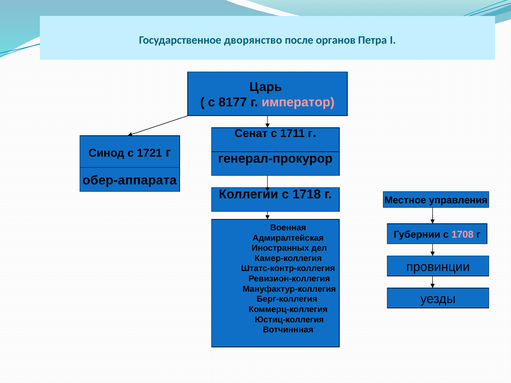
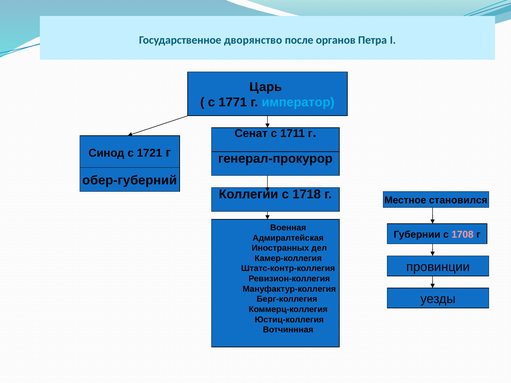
8177: 8177 -> 1771 (233, 102)
император colour: pink -> light blue (298, 102)
обер-аппарата: обер-аппарата -> обер-губерний (130, 181)
управления: управления -> становился (458, 200)
